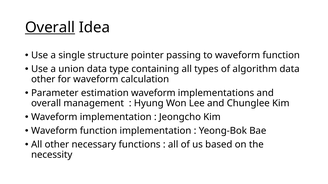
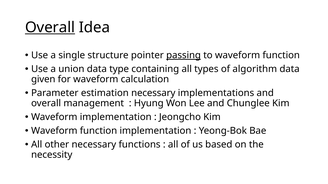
passing underline: none -> present (184, 55)
other: other -> given (43, 80)
estimation waveform: waveform -> necessary (153, 93)
